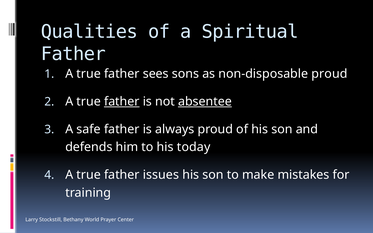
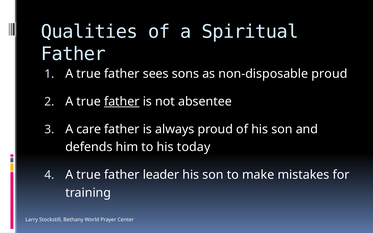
absentee underline: present -> none (205, 102)
safe: safe -> care (89, 129)
issues: issues -> leader (161, 175)
